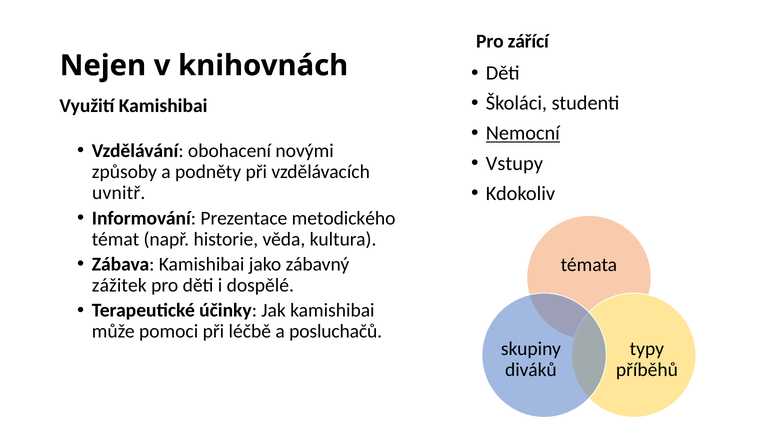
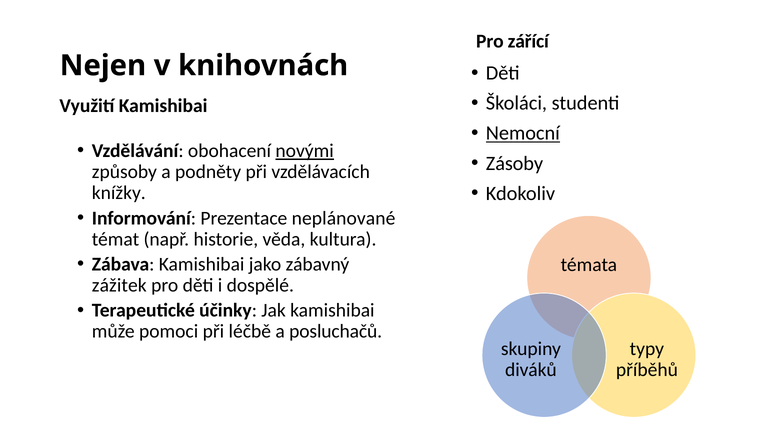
novými underline: none -> present (305, 151)
Vstupy: Vstupy -> Zásoby (514, 163)
uvnitř: uvnitř -> knížky (119, 193)
metodického: metodického -> neplánované (344, 218)
